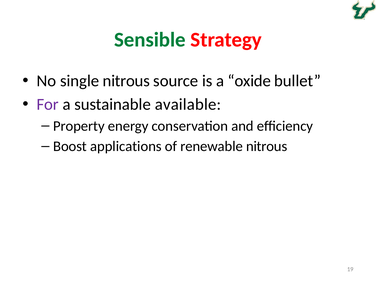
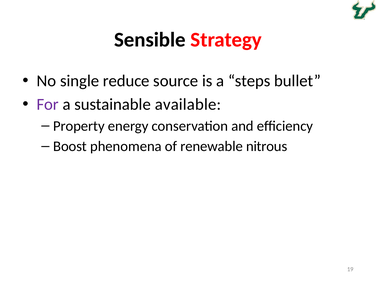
Sensible colour: green -> black (150, 40)
single nitrous: nitrous -> reduce (126, 81)
oxide: oxide -> steps (249, 81)
applications: applications -> phenomena (126, 146)
